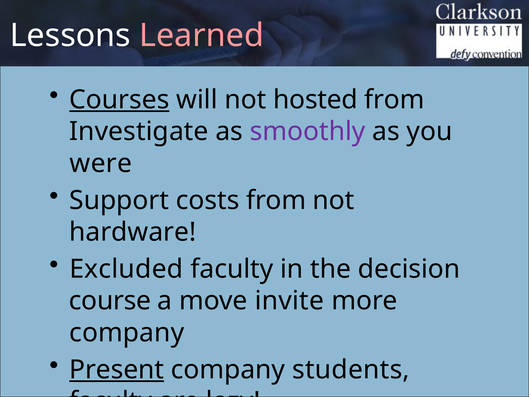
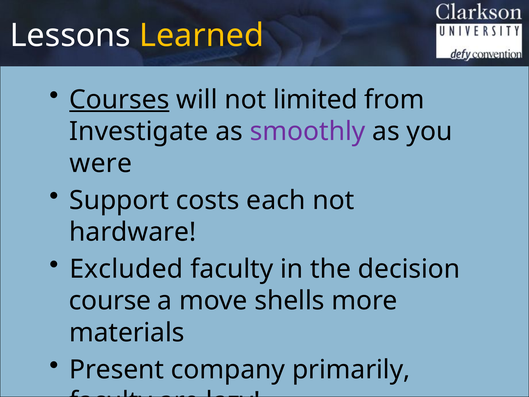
Learned colour: pink -> yellow (202, 35)
hosted: hosted -> limited (315, 100)
costs from: from -> each (276, 200)
invite: invite -> shells (290, 301)
company: company -> materials (127, 332)
Present underline: present -> none (117, 370)
students: students -> primarily (351, 370)
